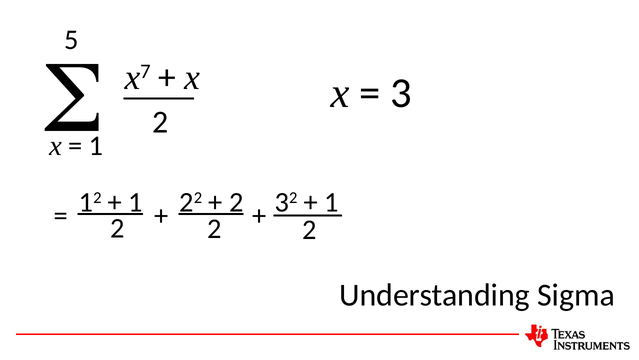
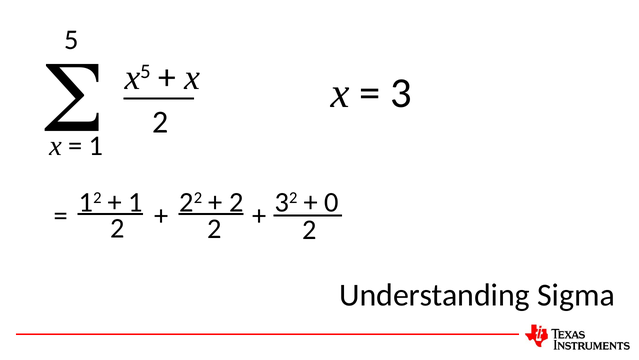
x 7: 7 -> 5 (145, 71)
1: 1 -> 0 (331, 202)
